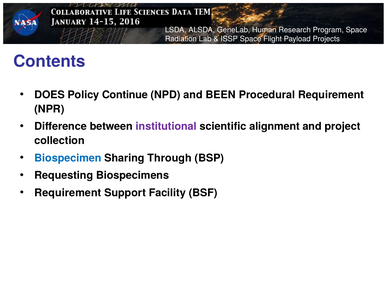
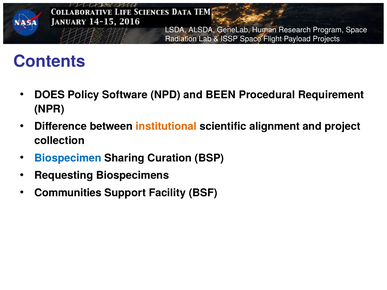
Continue: Continue -> Software (125, 95)
institutional colour: purple -> orange (166, 126)
Through: Through -> Curation (170, 158)
Requirement: Requirement -> Communities (68, 193)
